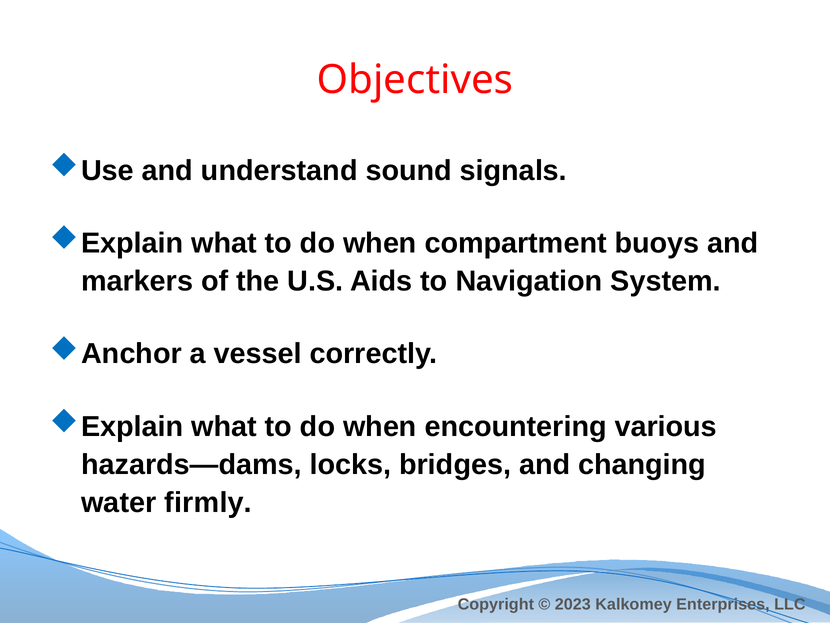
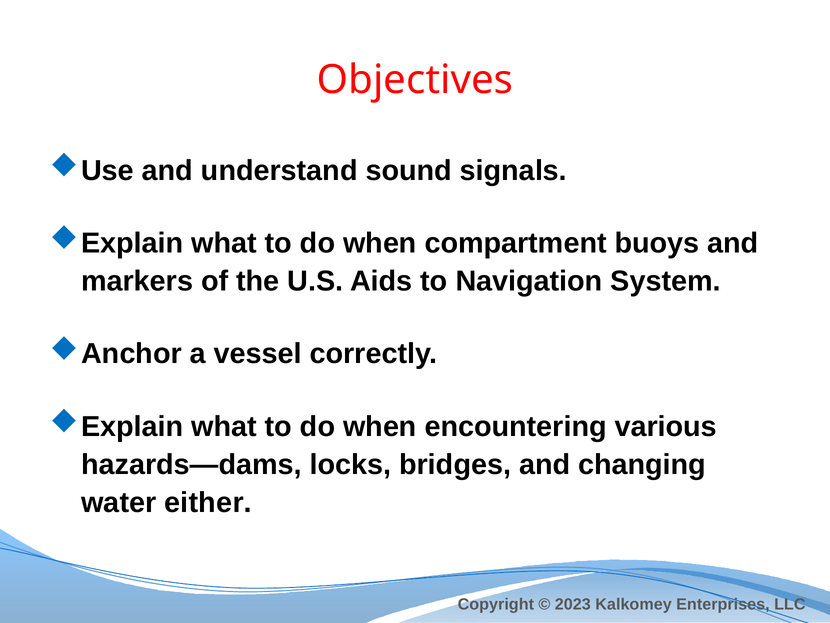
firmly: firmly -> either (208, 502)
